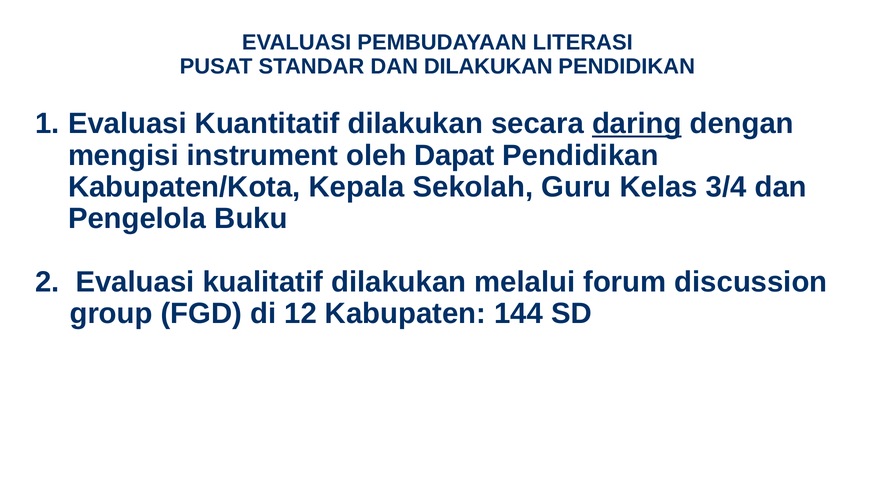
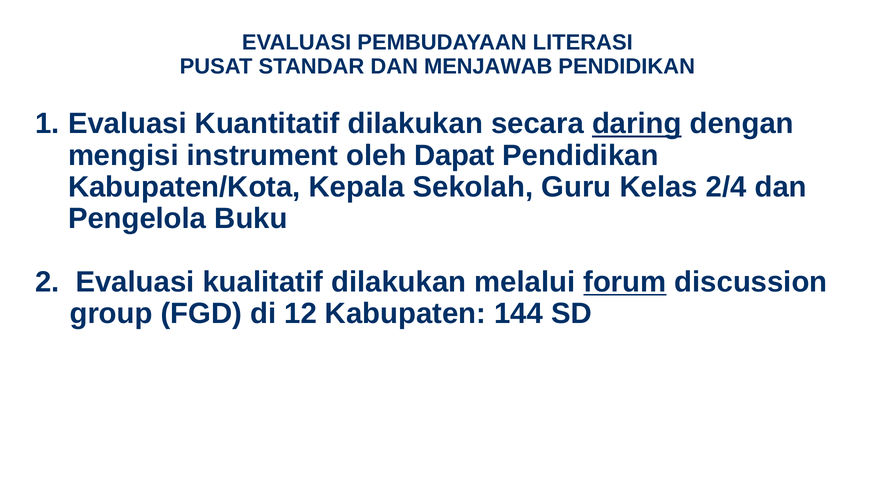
DAN DILAKUKAN: DILAKUKAN -> MENJAWAB (488, 66)
3/4: 3/4 -> 2/4 (726, 187)
forum underline: none -> present (625, 282)
